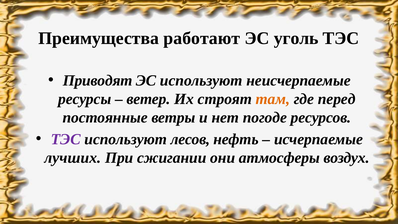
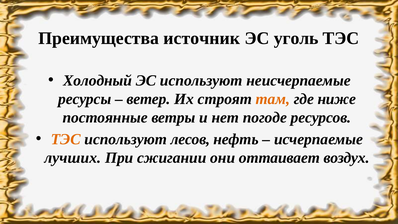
работают: работают -> источник (202, 38)
Приводят: Приводят -> Холодный (98, 80)
перед: перед -> ниже (337, 99)
ТЭС colour: purple -> orange (66, 139)
атмосферы: атмосферы -> оттаивает (279, 158)
